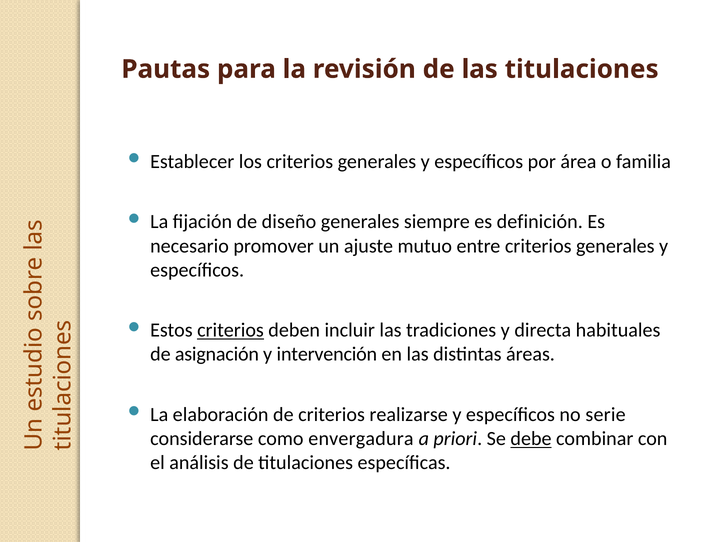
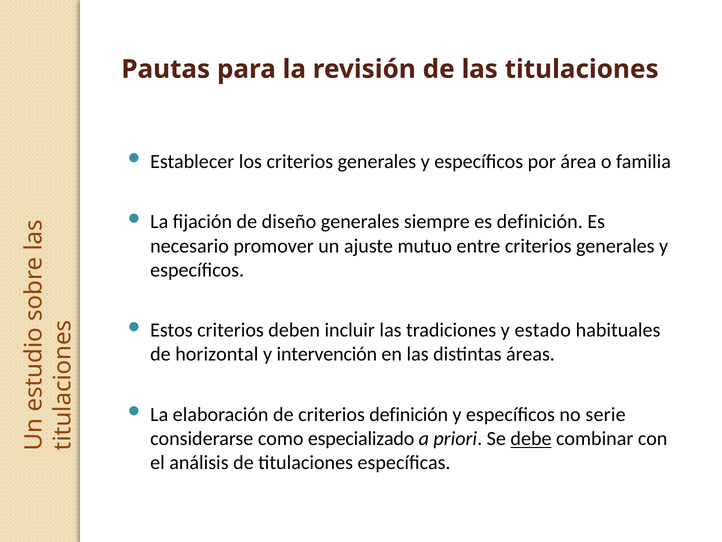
criterios underline: present -> none (230, 330)
directa: directa -> estado (543, 330)
asignación: asignación -> horizontal (217, 354)
criterios realizarse: realizarse -> definición (409, 414)
envergadura: envergadura -> especializado (361, 438)
